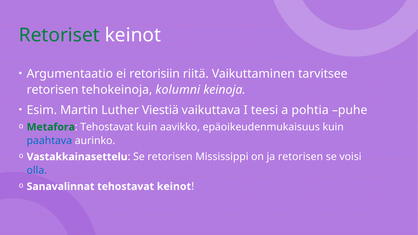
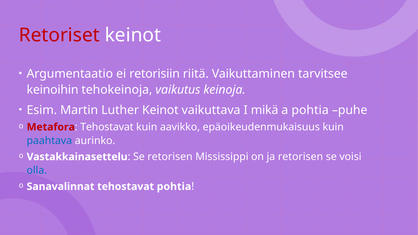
Retoriset colour: green -> red (59, 35)
retorisen: retorisen -> keinoihin (53, 90)
kolumni: kolumni -> vaikutus (178, 90)
Luther Viestiä: Viestiä -> Keinot (160, 110)
teesi: teesi -> mikä (265, 110)
Metafora colour: green -> red (51, 127)
tehostavat keinot: keinot -> pohtia (174, 187)
